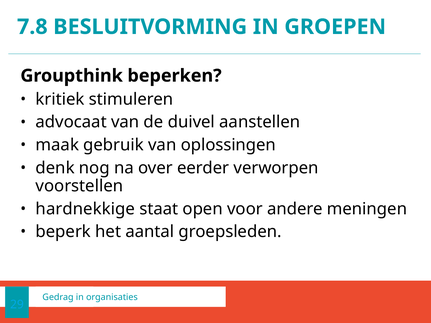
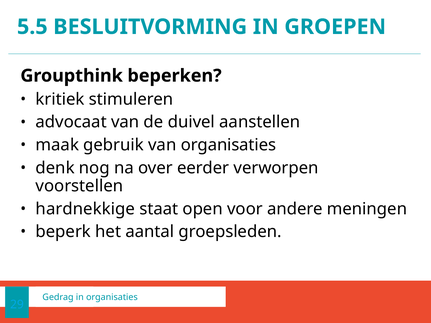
7.8: 7.8 -> 5.5 (32, 27)
van oplossingen: oplossingen -> organisaties (228, 145)
